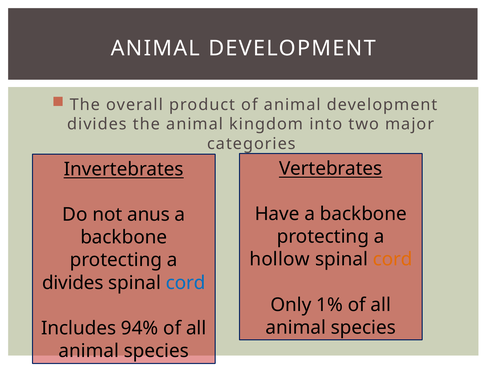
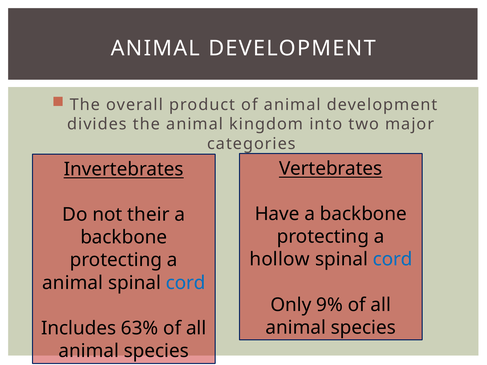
anus: anus -> their (148, 215)
cord colour: orange -> blue (393, 260)
divides: divides -> animal (73, 283)
1%: 1% -> 9% (330, 305)
94%: 94% -> 63% (140, 328)
